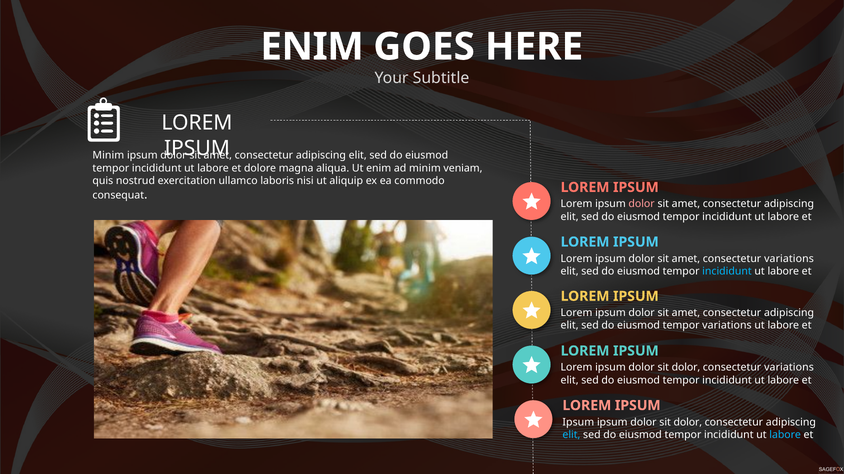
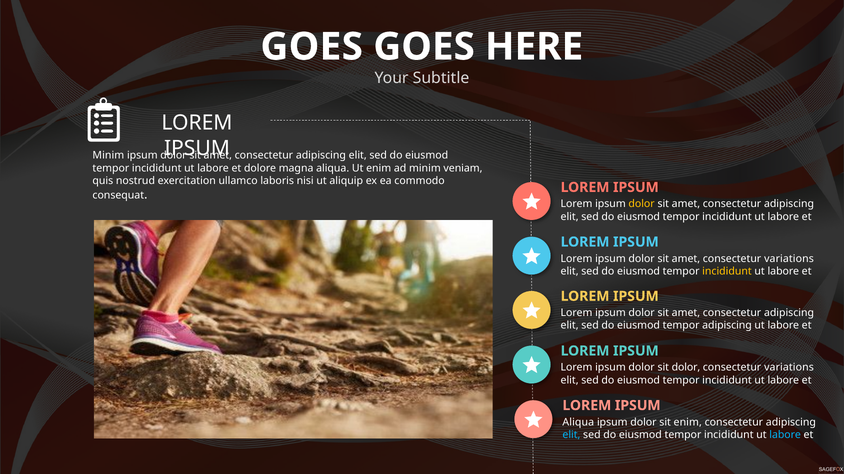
ENIM: ENIM -> GOES (312, 47)
dolor colour: pink -> yellow (642, 204)
incididunt colour: light blue -> yellow (727, 272)
tempor variations: variations -> adipiscing (727, 326)
Ipsum: Ipsum -> Aliqua (578, 423)
dolor: dolor -> enim (688, 423)
